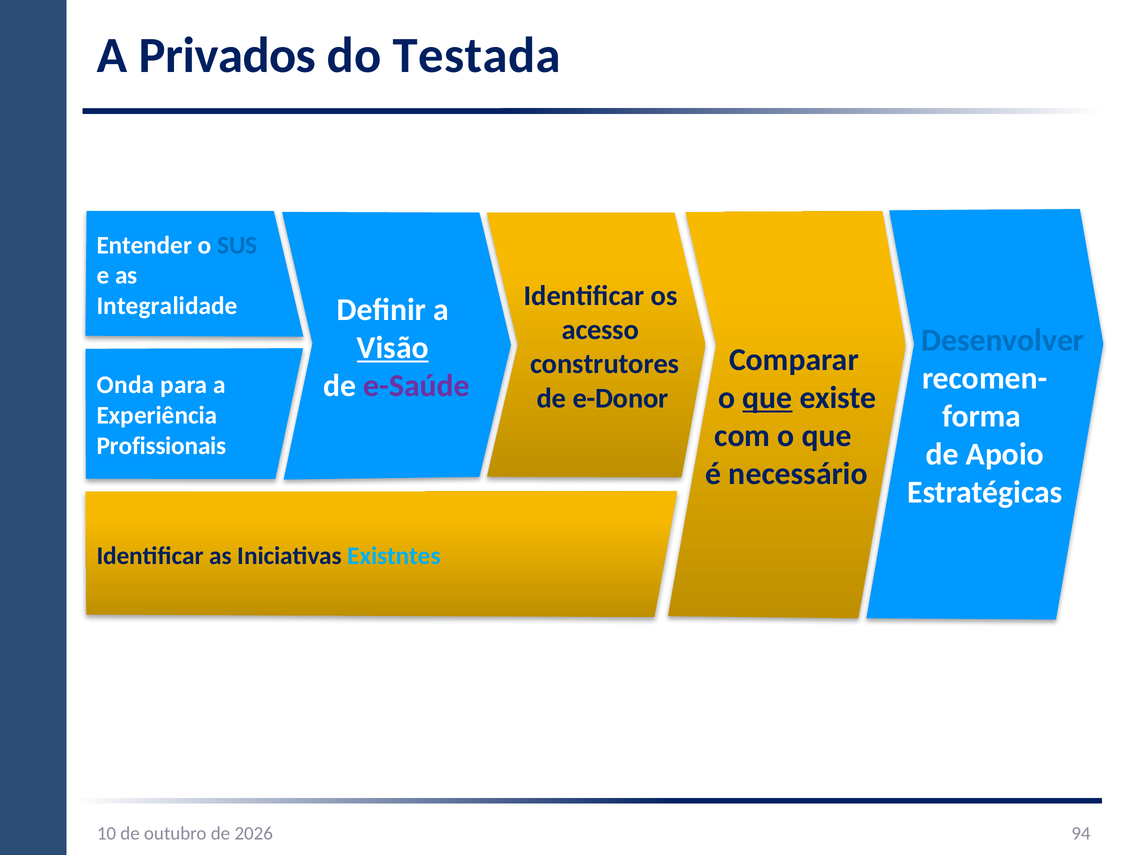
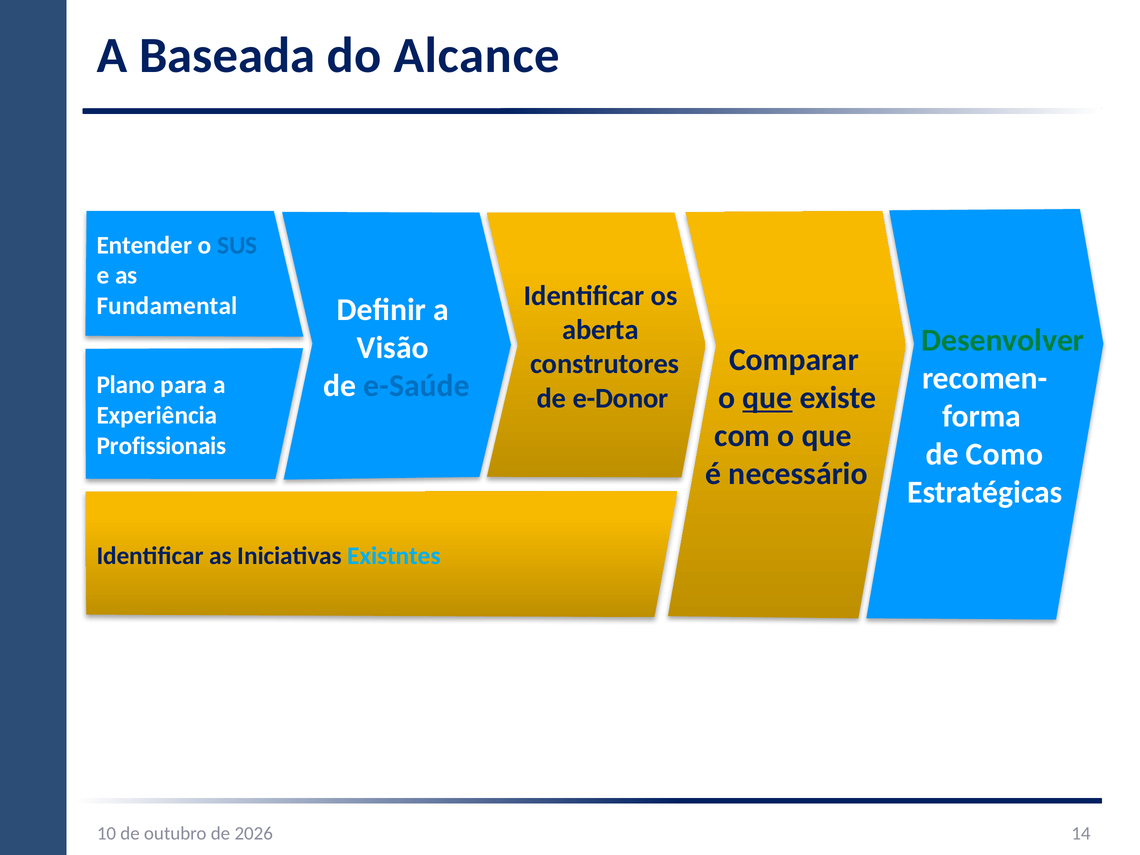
Privados: Privados -> Baseada (227, 56)
Testada: Testada -> Alcance (477, 56)
Integralidade: Integralidade -> Fundamental (167, 306)
acesso: acesso -> aberta (600, 330)
Desenvolver colour: blue -> green (1003, 340)
Visão underline: present -> none (393, 348)
e-Saúde colour: purple -> blue (416, 386)
Onda: Onda -> Plano (126, 385)
Apoio: Apoio -> Como (1005, 455)
94: 94 -> 14 (1081, 833)
